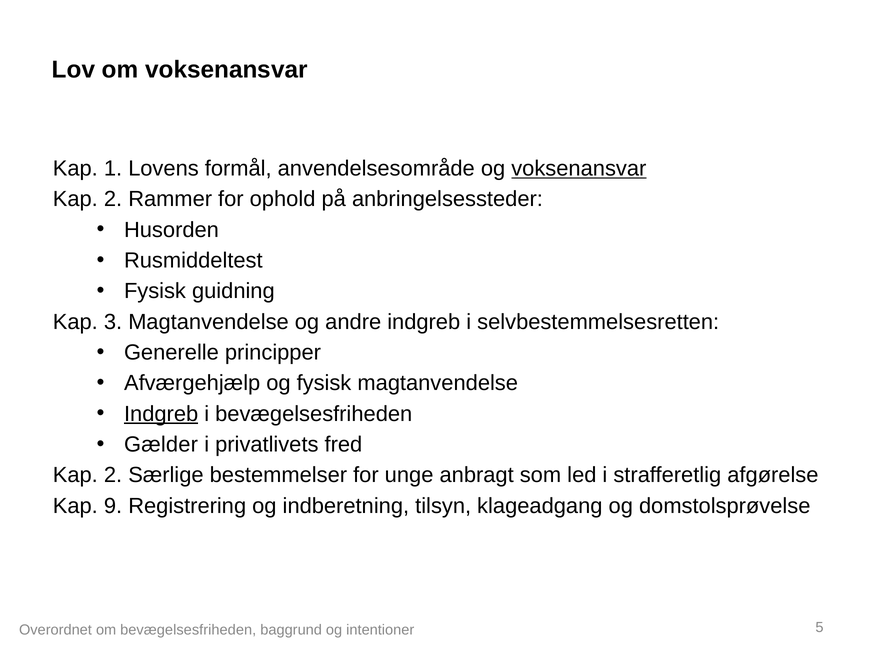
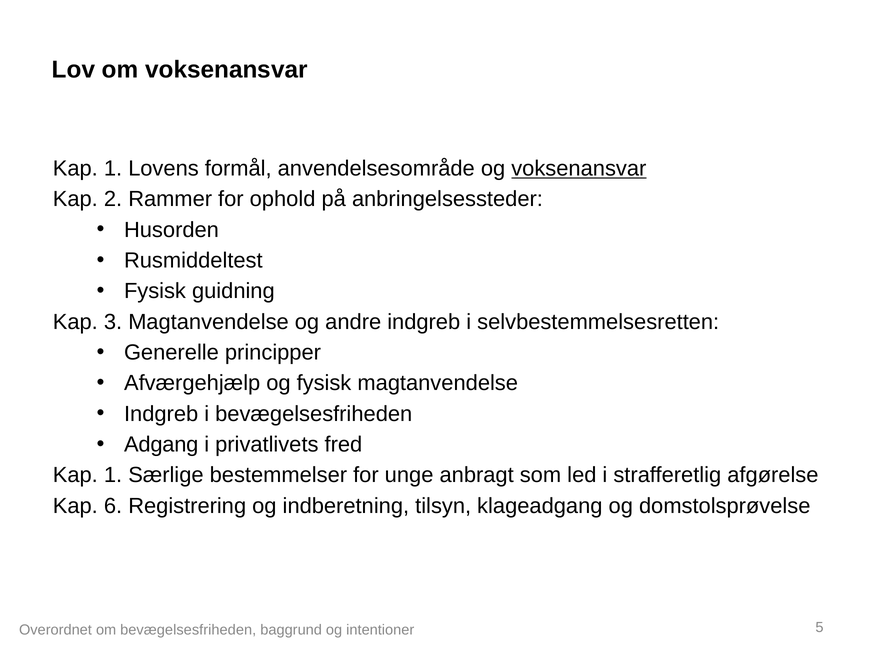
Indgreb underline: present -> none (161, 414)
Gælder: Gælder -> Adgang (161, 445)
2: 2 -> 1 (113, 475)
9: 9 -> 6 (113, 506)
